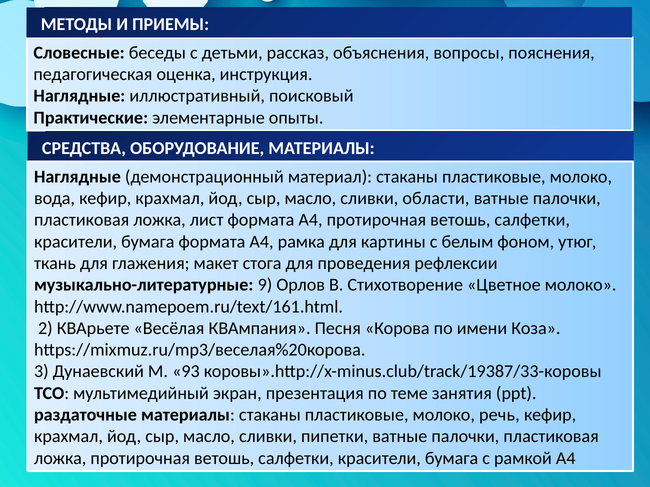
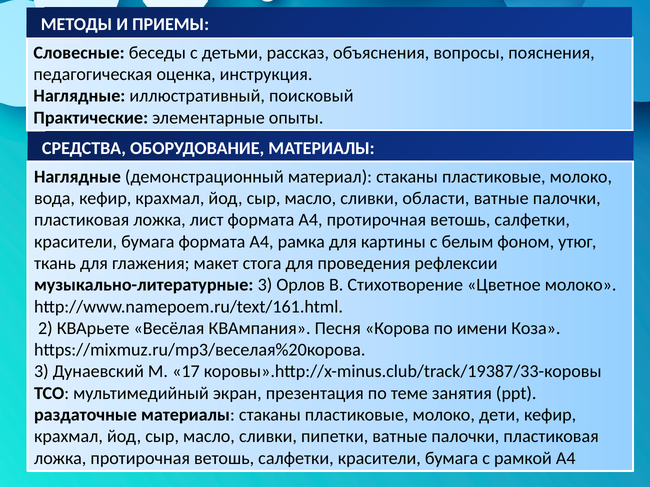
музыкально-литературные 9: 9 -> 3 (265, 285)
93: 93 -> 17 (186, 372)
речь: речь -> дети (499, 415)
